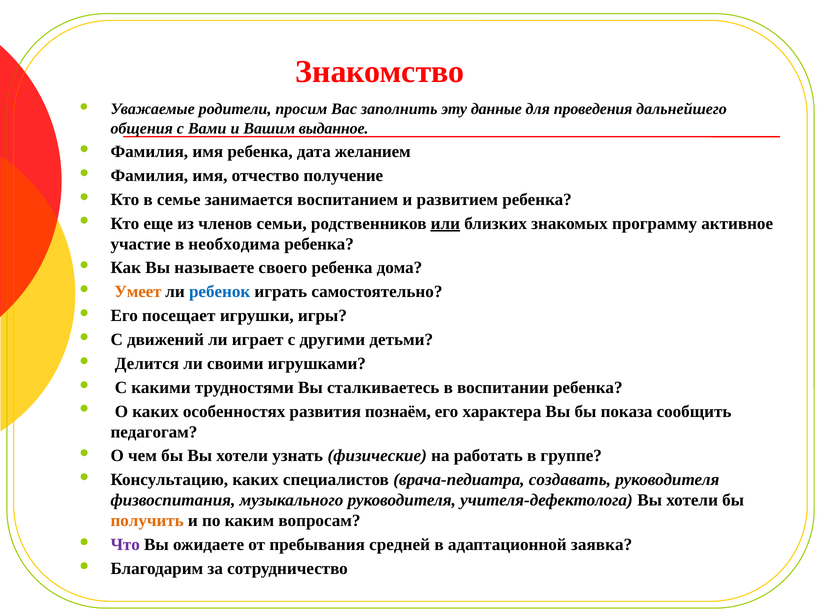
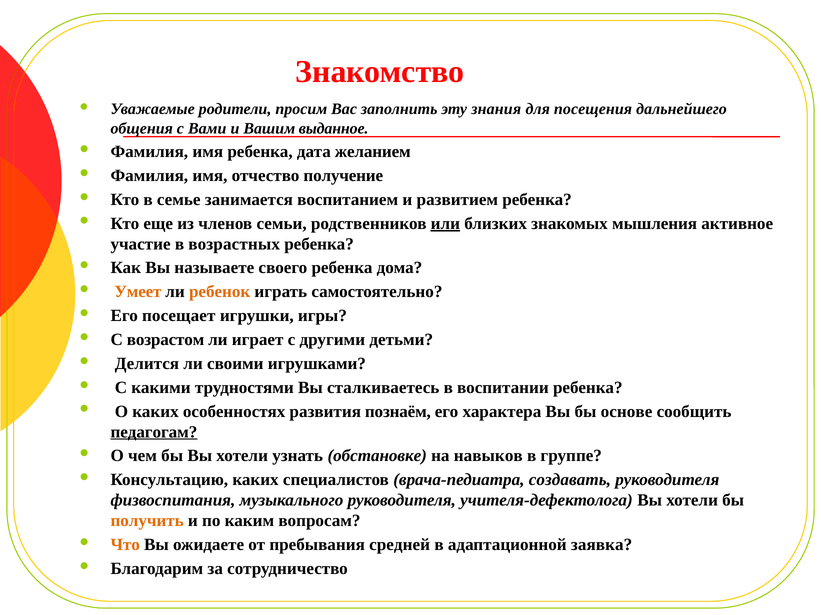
данные: данные -> знания (496, 109)
проведения: проведения -> посещения (593, 109)
программу: программу -> мышления (655, 224)
необходима: необходима -> возрастных (234, 244)
ребенок colour: blue -> orange (220, 292)
движений: движений -> возрастом (166, 340)
показа: показа -> основе (627, 412)
педагогам underline: none -> present (154, 432)
физические: физические -> обстановке (377, 456)
работать: работать -> навыков (488, 456)
Что colour: purple -> orange (125, 545)
